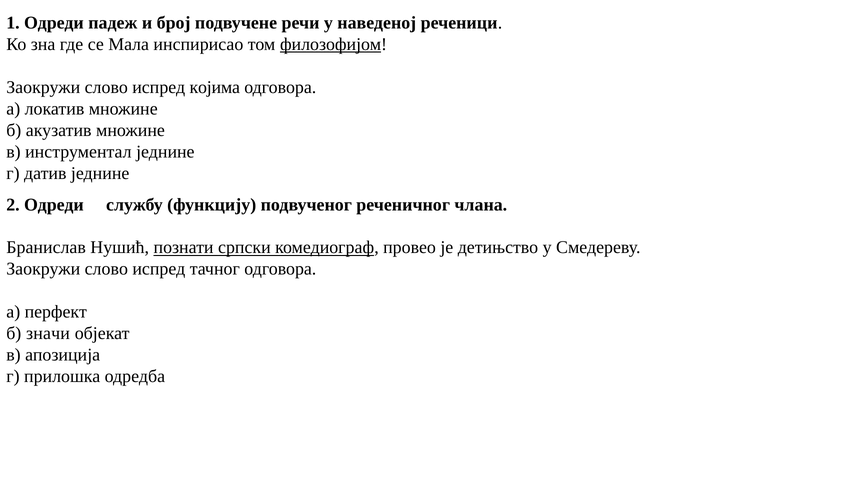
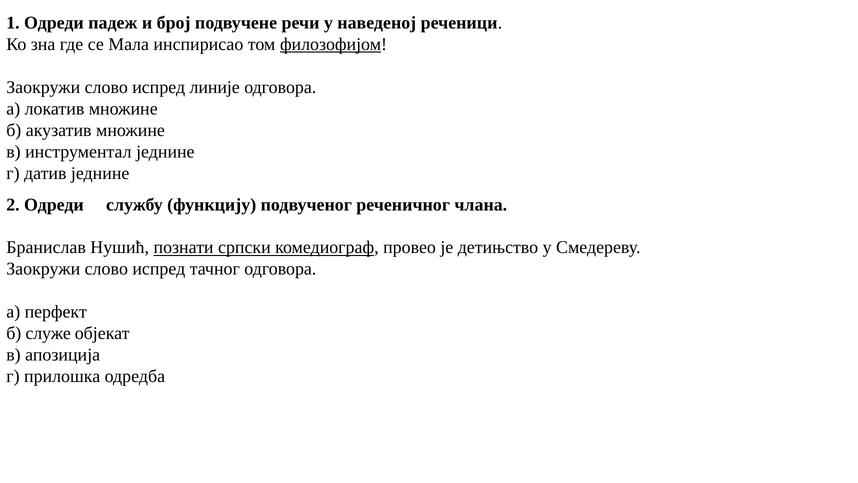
којима: којима -> линије (215, 87)
значи: значи -> служе (48, 333)
